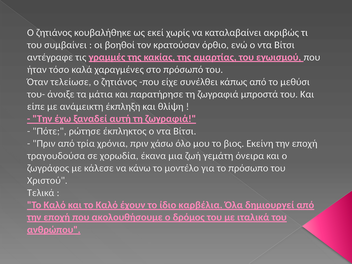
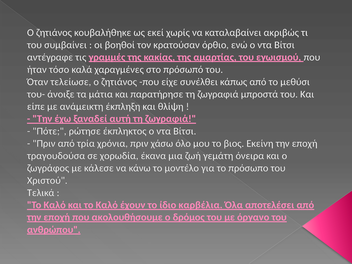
δημιουργεί: δημιουργεί -> αποτελέσει (270, 205)
ιταλικά: ιταλικά -> όργανο (253, 217)
